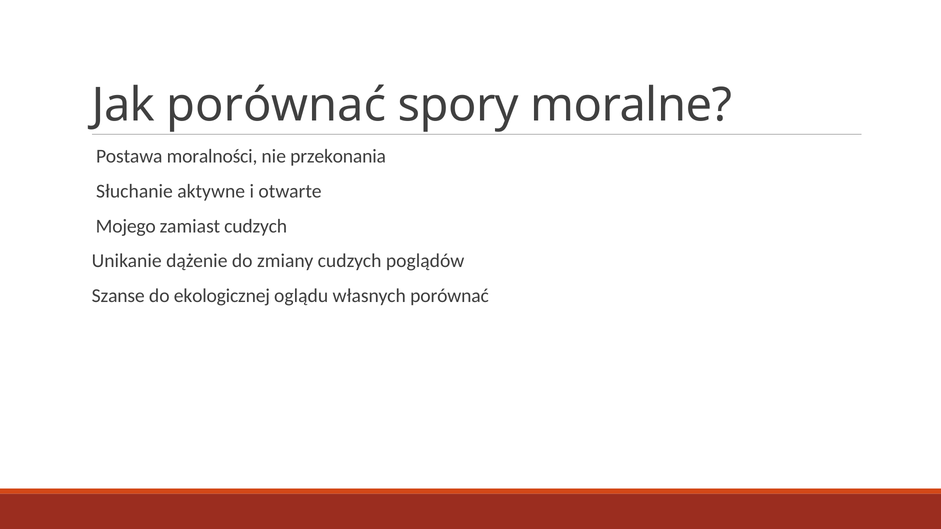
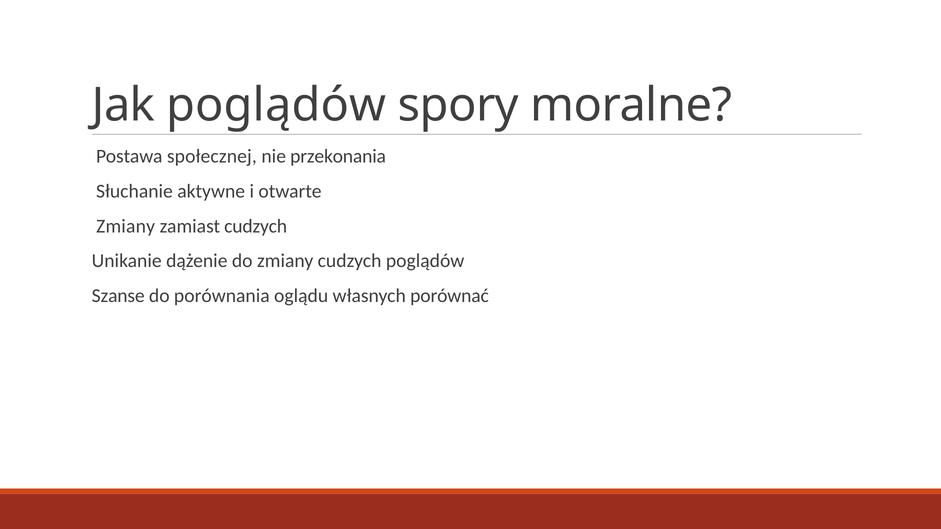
Jak porównać: porównać -> poglądów (276, 105)
moralności: moralności -> społecznej (212, 156)
Mojego: Mojego -> Zmiany (126, 226)
ekologicznej: ekologicznej -> porównania (222, 296)
